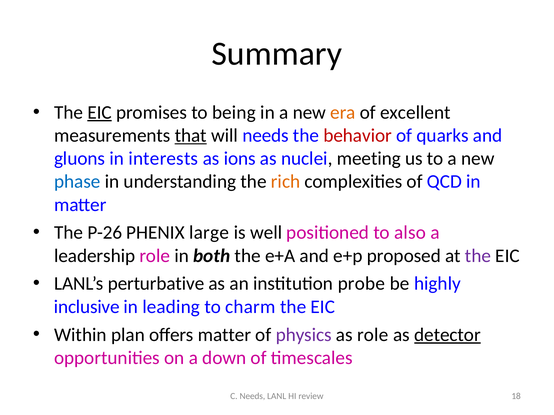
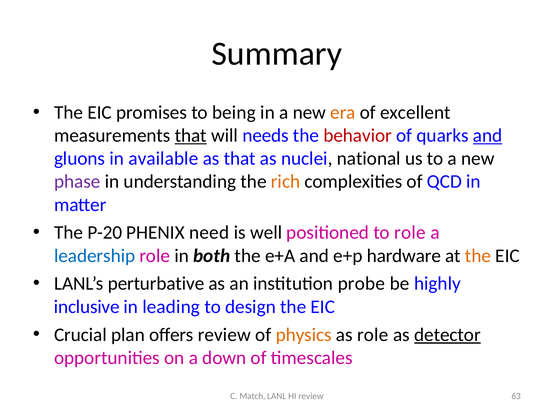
EIC underline: present -> none (100, 113)
and underline: none -> present (488, 136)
interests: interests -> available (163, 159)
as ions: ions -> that (240, 159)
meeting: meeting -> national (369, 159)
phase colour: blue -> purple (77, 182)
P-26: P-26 -> P-20 (105, 233)
large: large -> need (209, 233)
to also: also -> role (410, 233)
leadership colour: black -> blue (95, 256)
proposed: proposed -> hardware (404, 256)
the colour: purple -> orange (478, 256)
charm: charm -> design (250, 307)
Within: Within -> Crucial (80, 335)
offers matter: matter -> review (224, 335)
physics colour: purple -> orange (304, 335)
C Needs: Needs -> Match (252, 397)
18: 18 -> 63 (516, 397)
